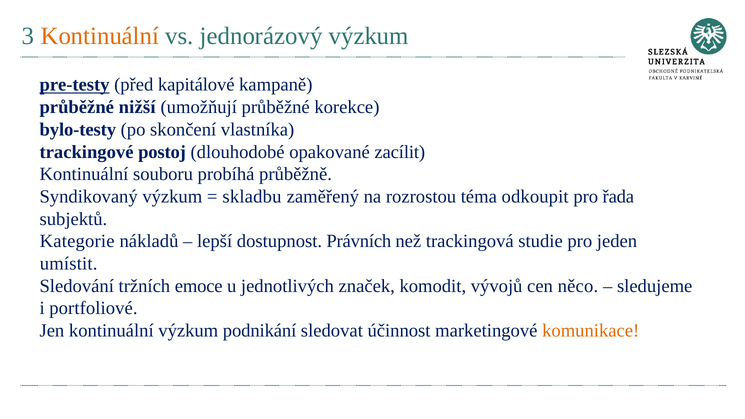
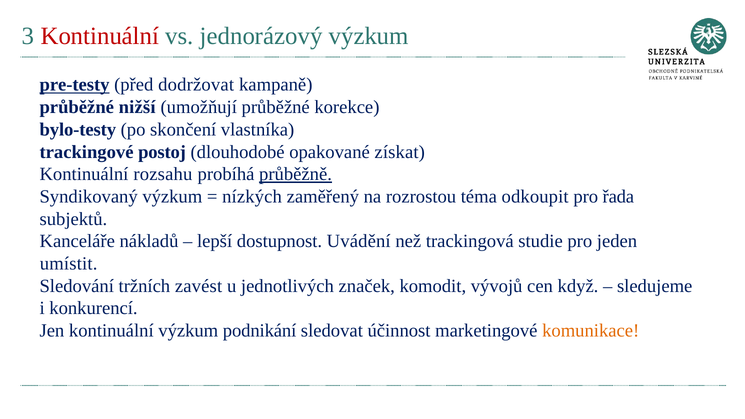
Kontinuální colour: orange -> red (100, 36)
kapitálové: kapitálové -> dodržovat (196, 85)
zacílit: zacílit -> získat (400, 152)
souboru: souboru -> rozsahu (163, 174)
průběžně underline: none -> present (296, 174)
skladbu: skladbu -> nízkých (252, 197)
Kategorie: Kategorie -> Kanceláře (77, 241)
Právních: Právních -> Uvádění (359, 241)
emoce: emoce -> zavést (199, 286)
něco: něco -> když (578, 286)
portfoliové: portfoliové -> konkurencí (93, 308)
